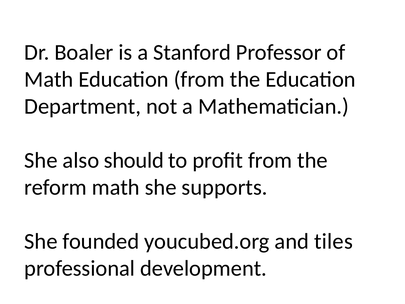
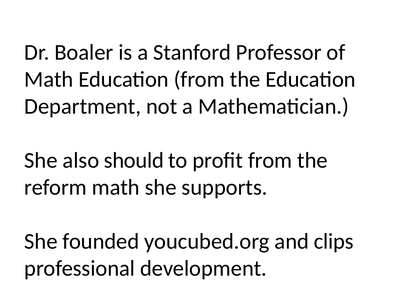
tiles: tiles -> clips (334, 241)
